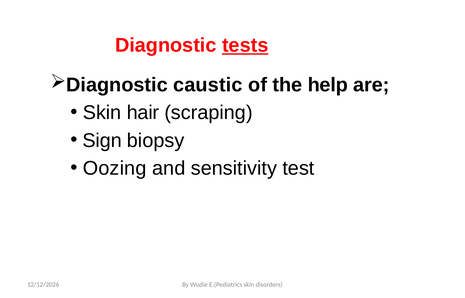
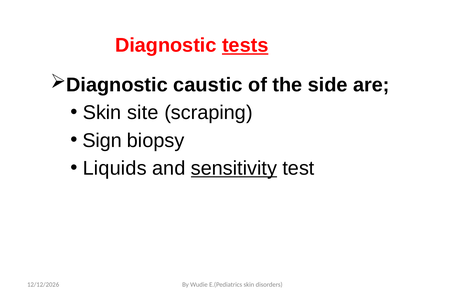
help: help -> side (328, 85)
hair: hair -> site (143, 113)
Oozing: Oozing -> Liquids (115, 168)
sensitivity underline: none -> present (234, 168)
